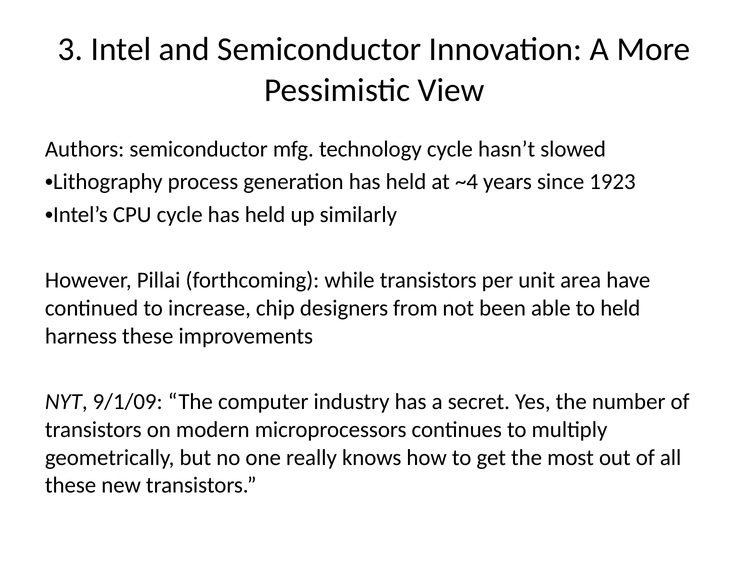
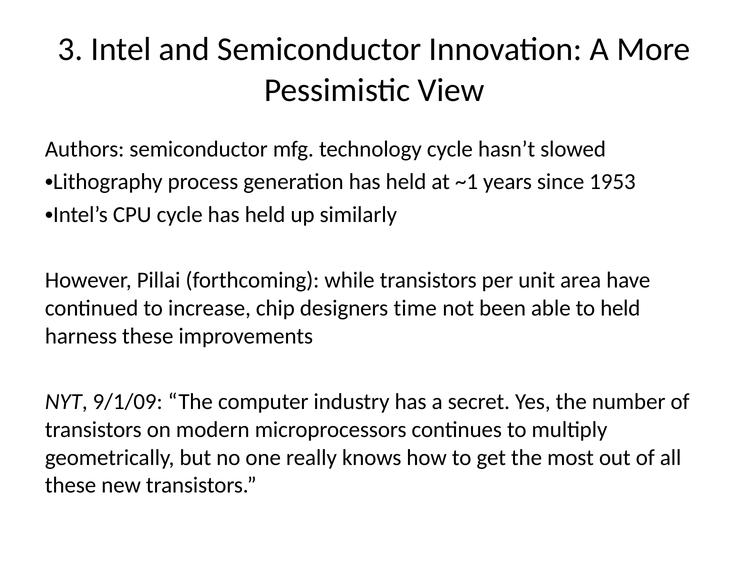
~4: ~4 -> ~1 (466, 182)
1923: 1923 -> 1953 (613, 182)
from: from -> time (415, 308)
